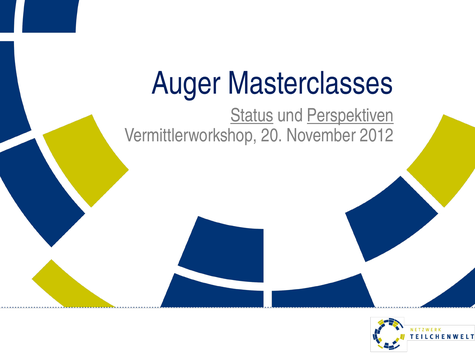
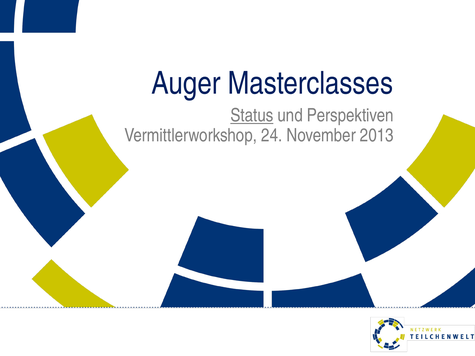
Perspektiven underline: present -> none (350, 116)
20: 20 -> 24 (272, 136)
2012: 2012 -> 2013 (377, 136)
